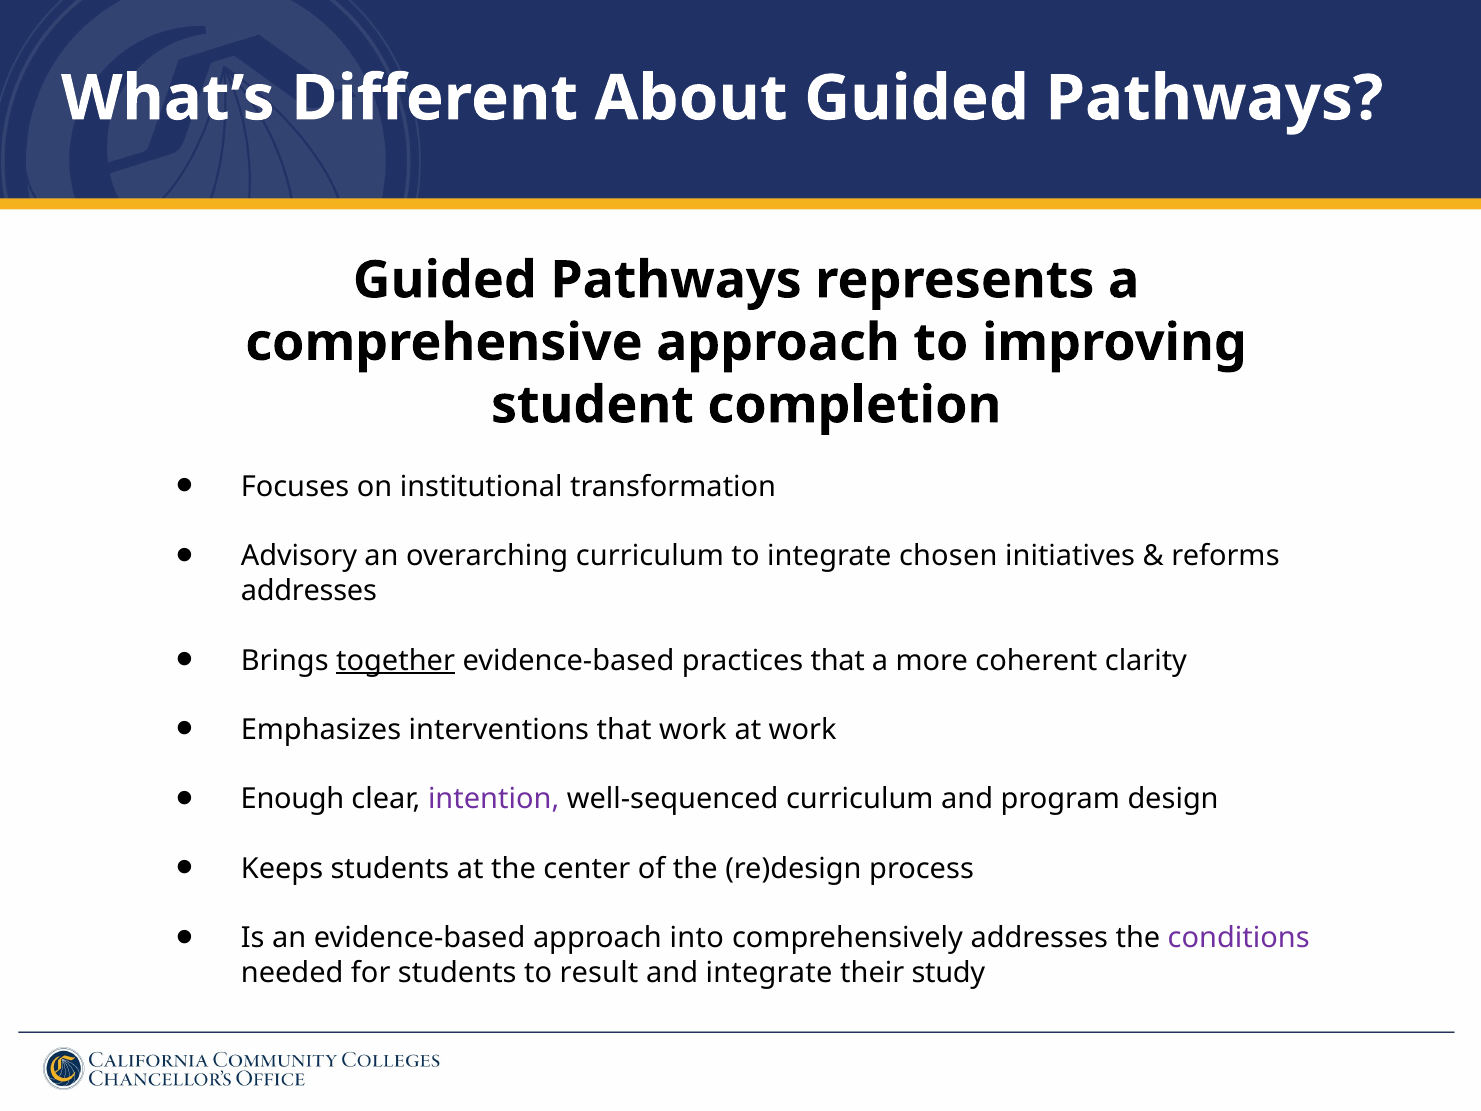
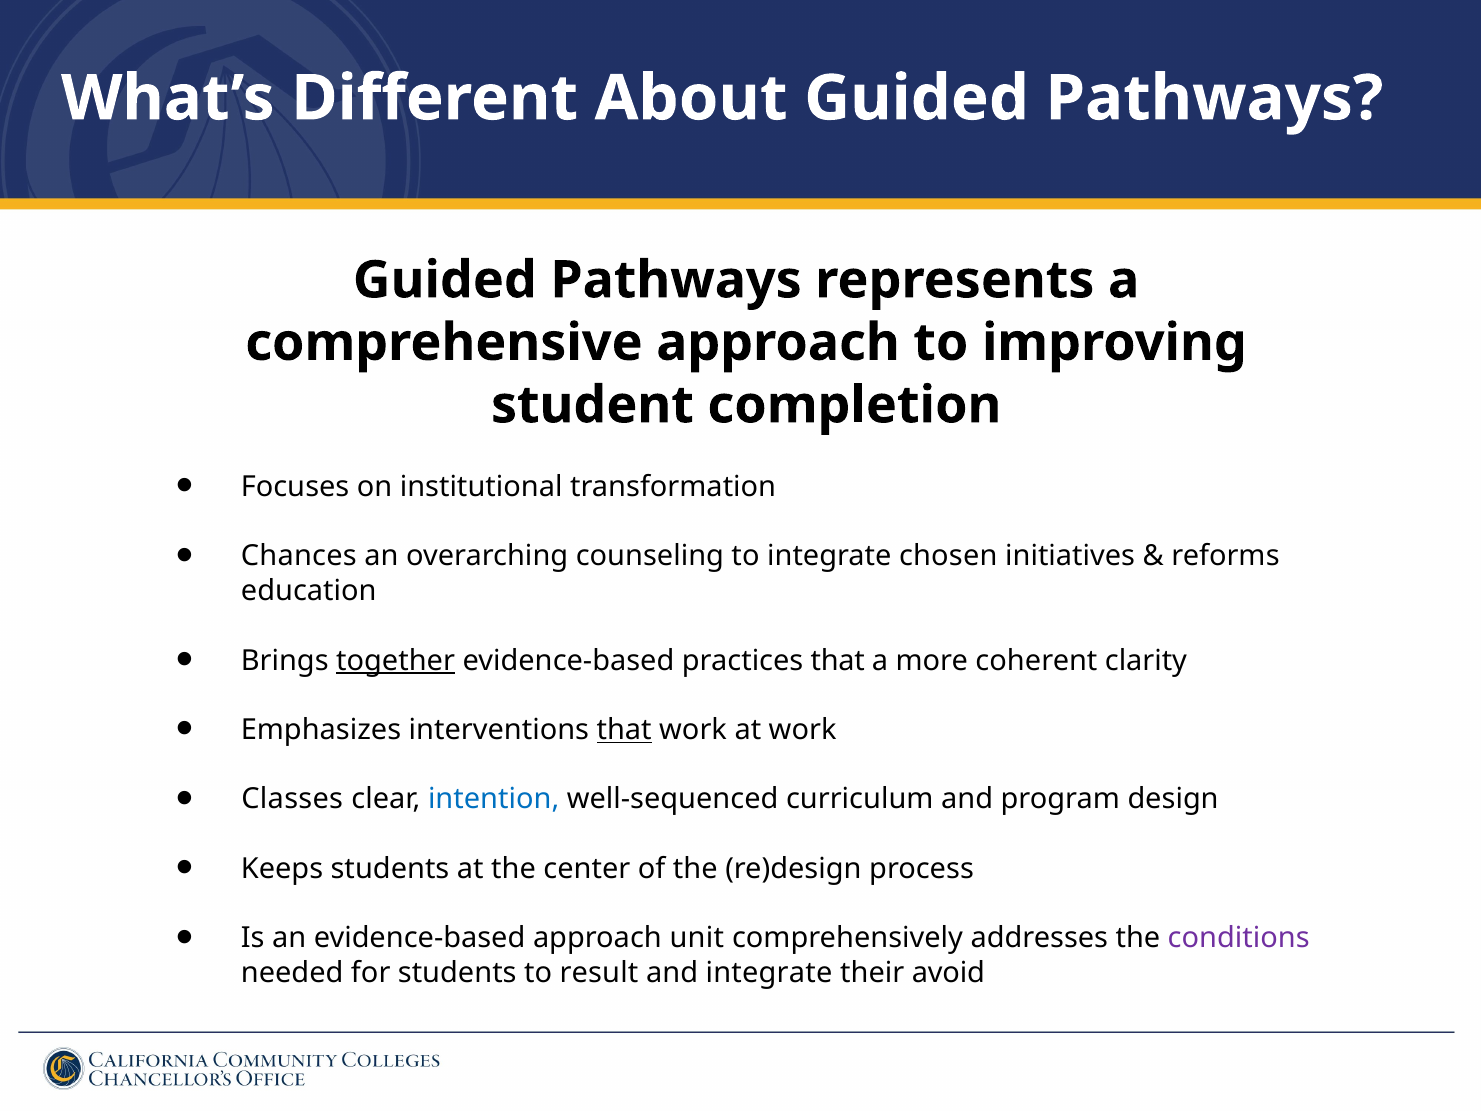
Advisory: Advisory -> Chances (299, 556)
overarching curriculum: curriculum -> counseling (650, 556)
addresses: addresses -> education (309, 591)
that underline: none -> present (624, 730)
Enough: Enough -> Classes (292, 799)
intention colour: purple -> blue (494, 799)
into: into -> unit (697, 938)
study: study -> avoid (948, 973)
